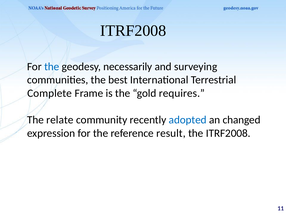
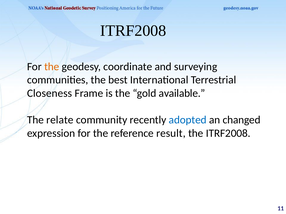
the colour: blue -> orange (52, 67)
necessarily: necessarily -> coordinate (128, 67)
Complete: Complete -> Closeness (50, 93)
requires: requires -> available (182, 93)
